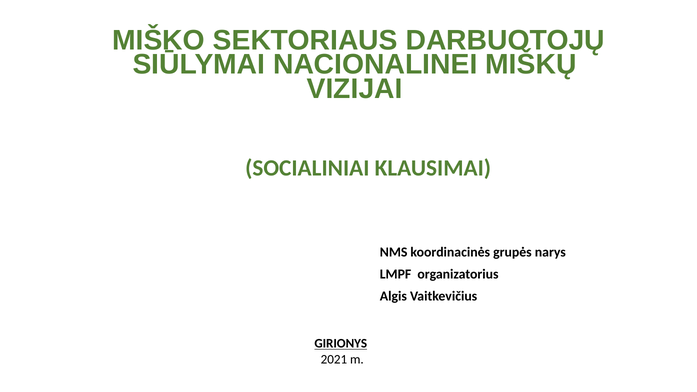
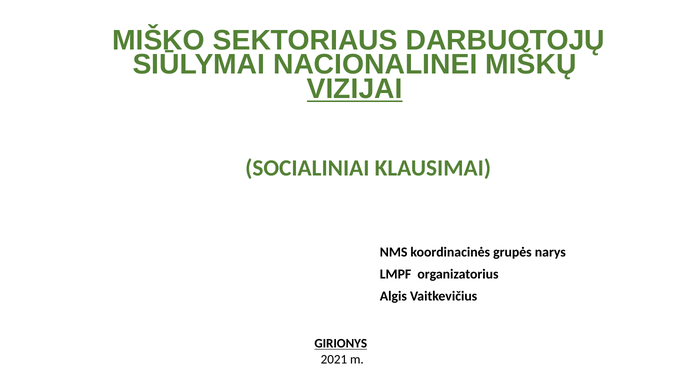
VIZIJAI underline: none -> present (355, 89)
